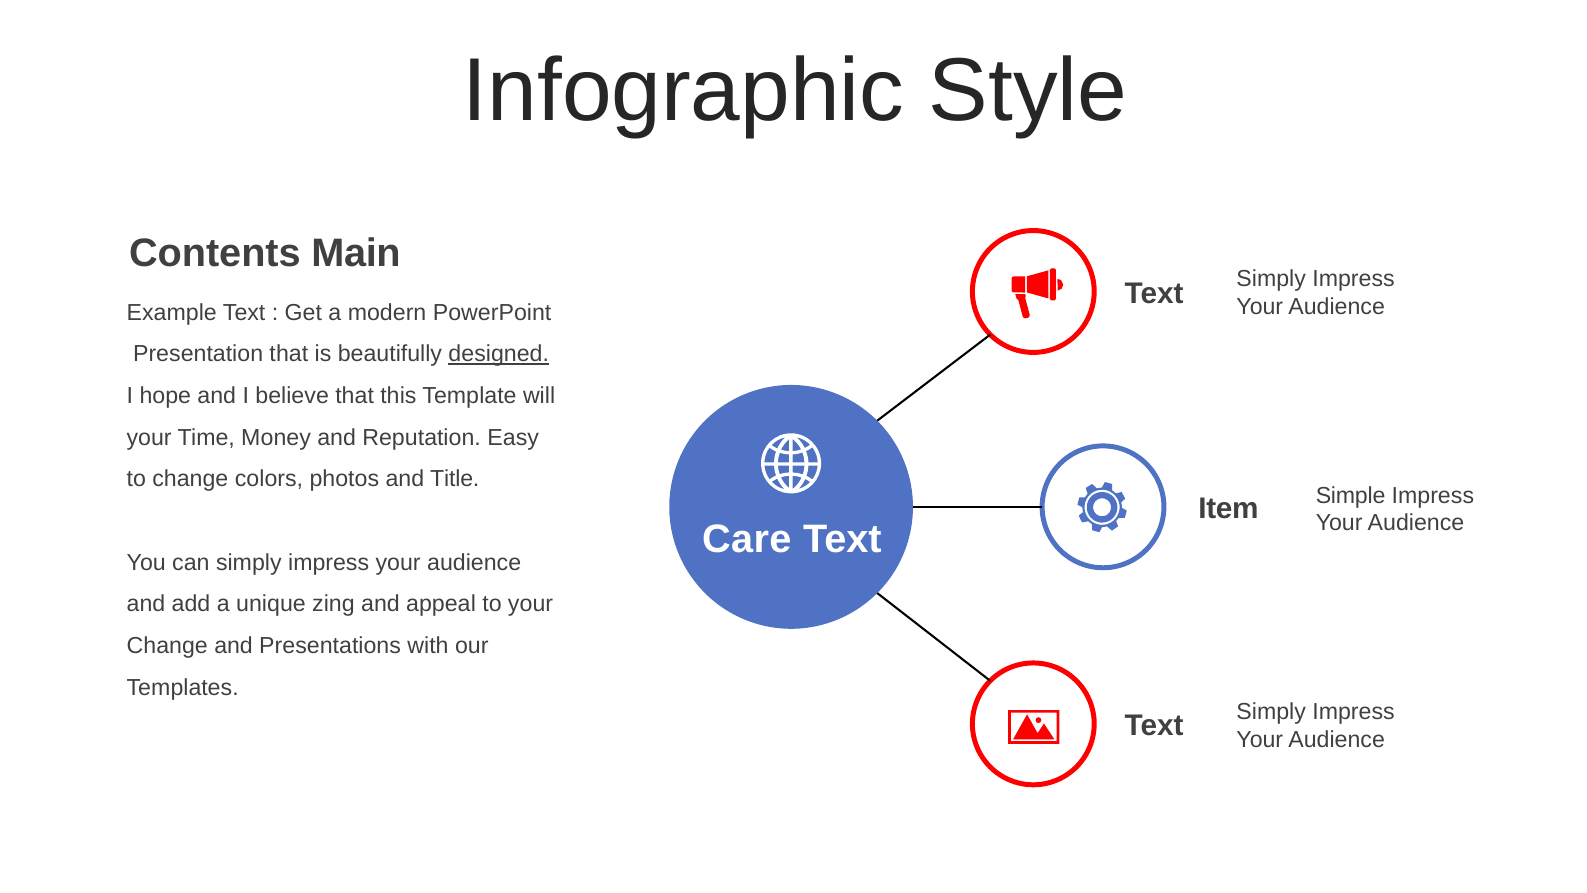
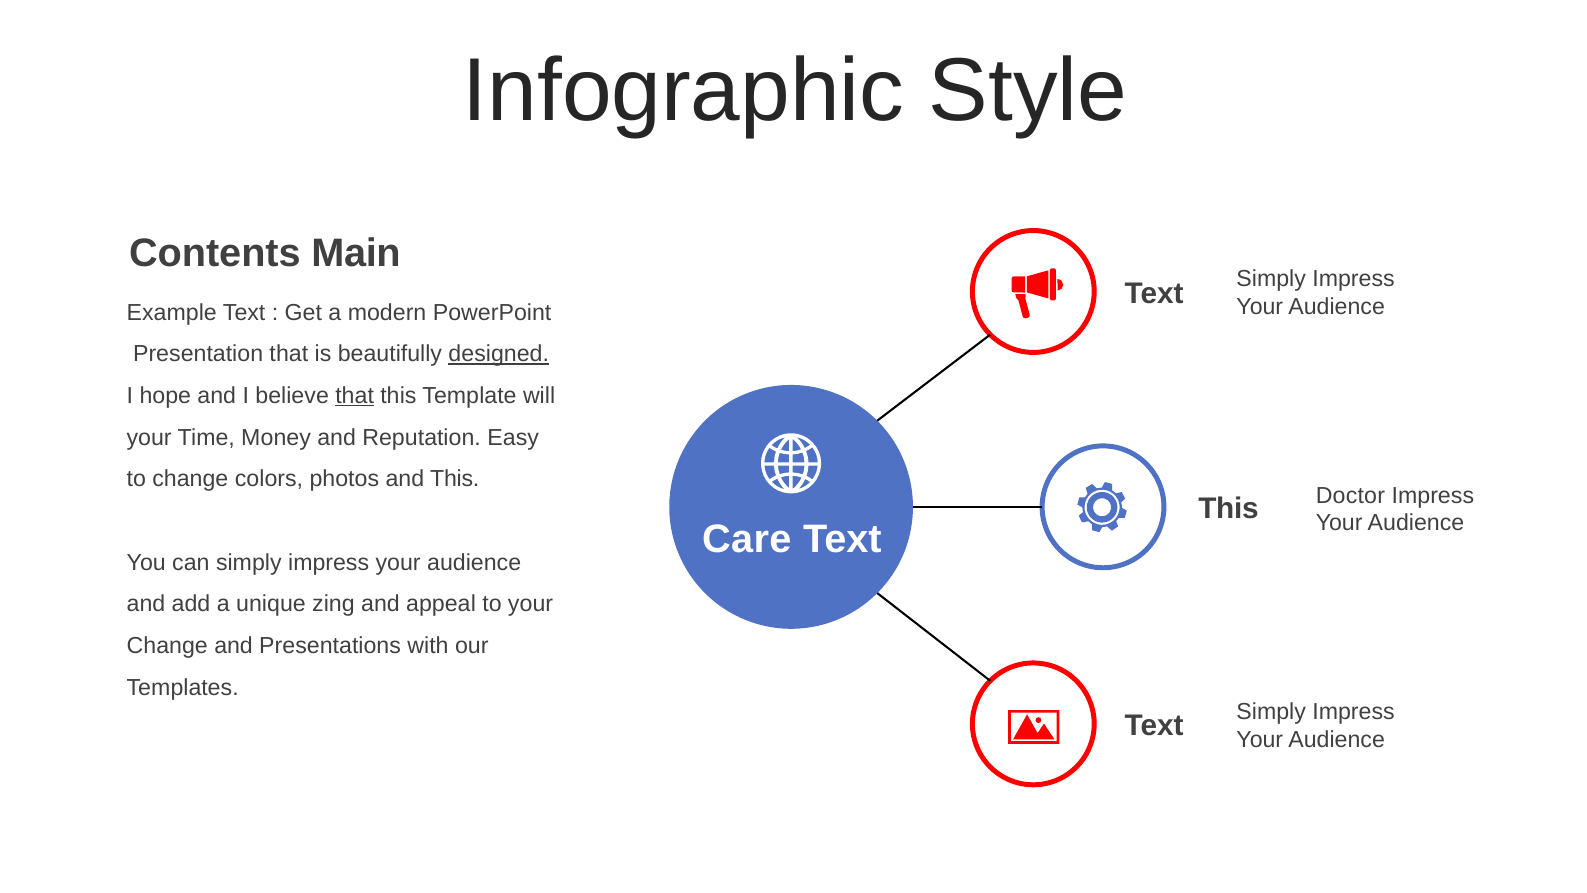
that underline: none -> present (355, 396)
and Title: Title -> This (455, 479)
Simple: Simple -> Doctor (1350, 495)
Item: Item -> This (1228, 508)
